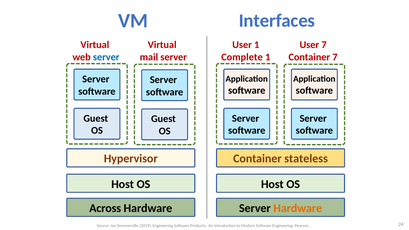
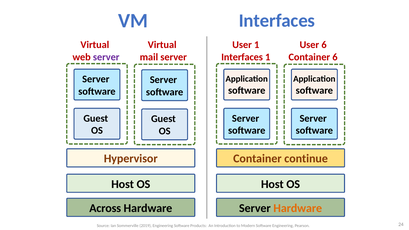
User 7: 7 -> 6 (324, 45)
server colour: blue -> purple (106, 57)
Complete: Complete -> Interfaces (242, 57)
Container 7: 7 -> 6 (335, 57)
stateless: stateless -> continue (306, 159)
